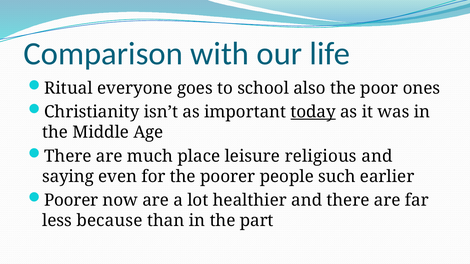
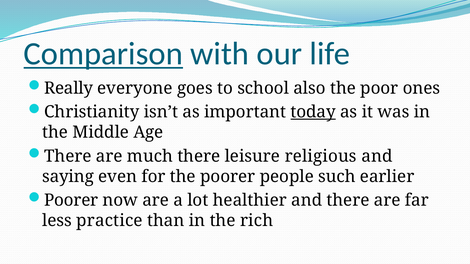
Comparison underline: none -> present (103, 54)
Ritual: Ritual -> Really (69, 88)
much place: place -> there (199, 156)
because: because -> practice (109, 221)
part: part -> rich (257, 221)
